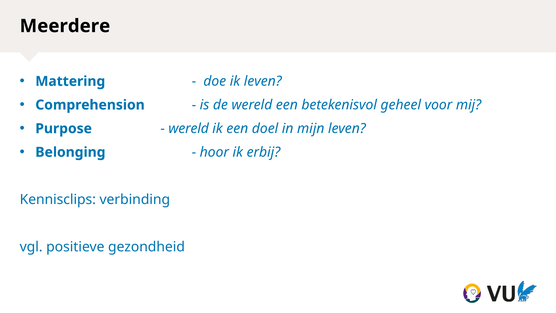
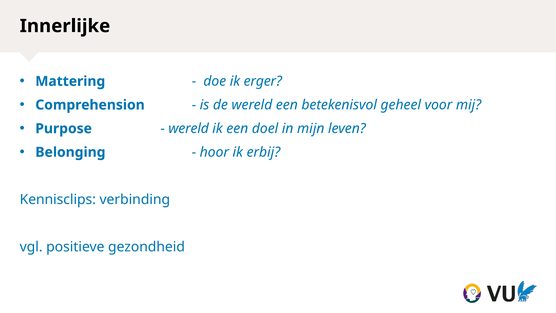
Meerdere: Meerdere -> Innerlijke (65, 26)
ik leven: leven -> erger (263, 81)
